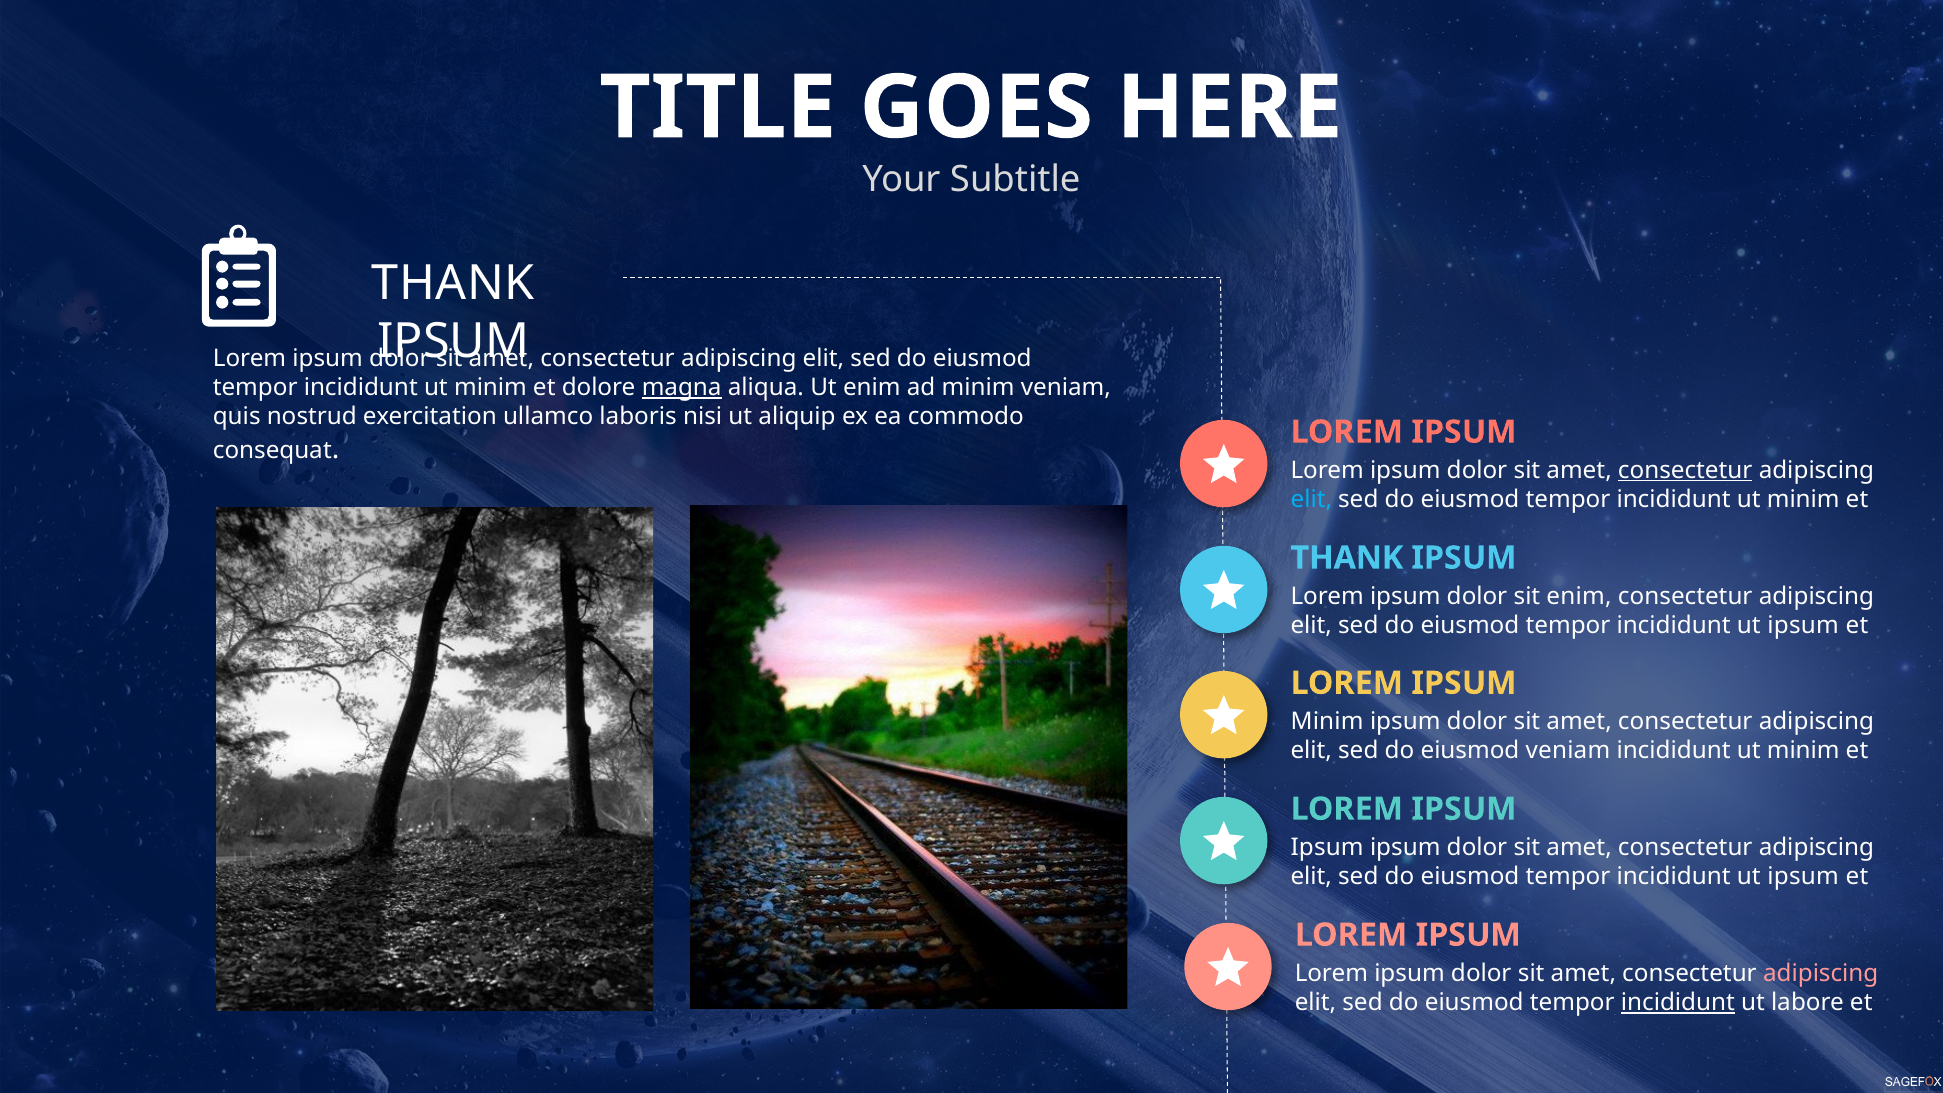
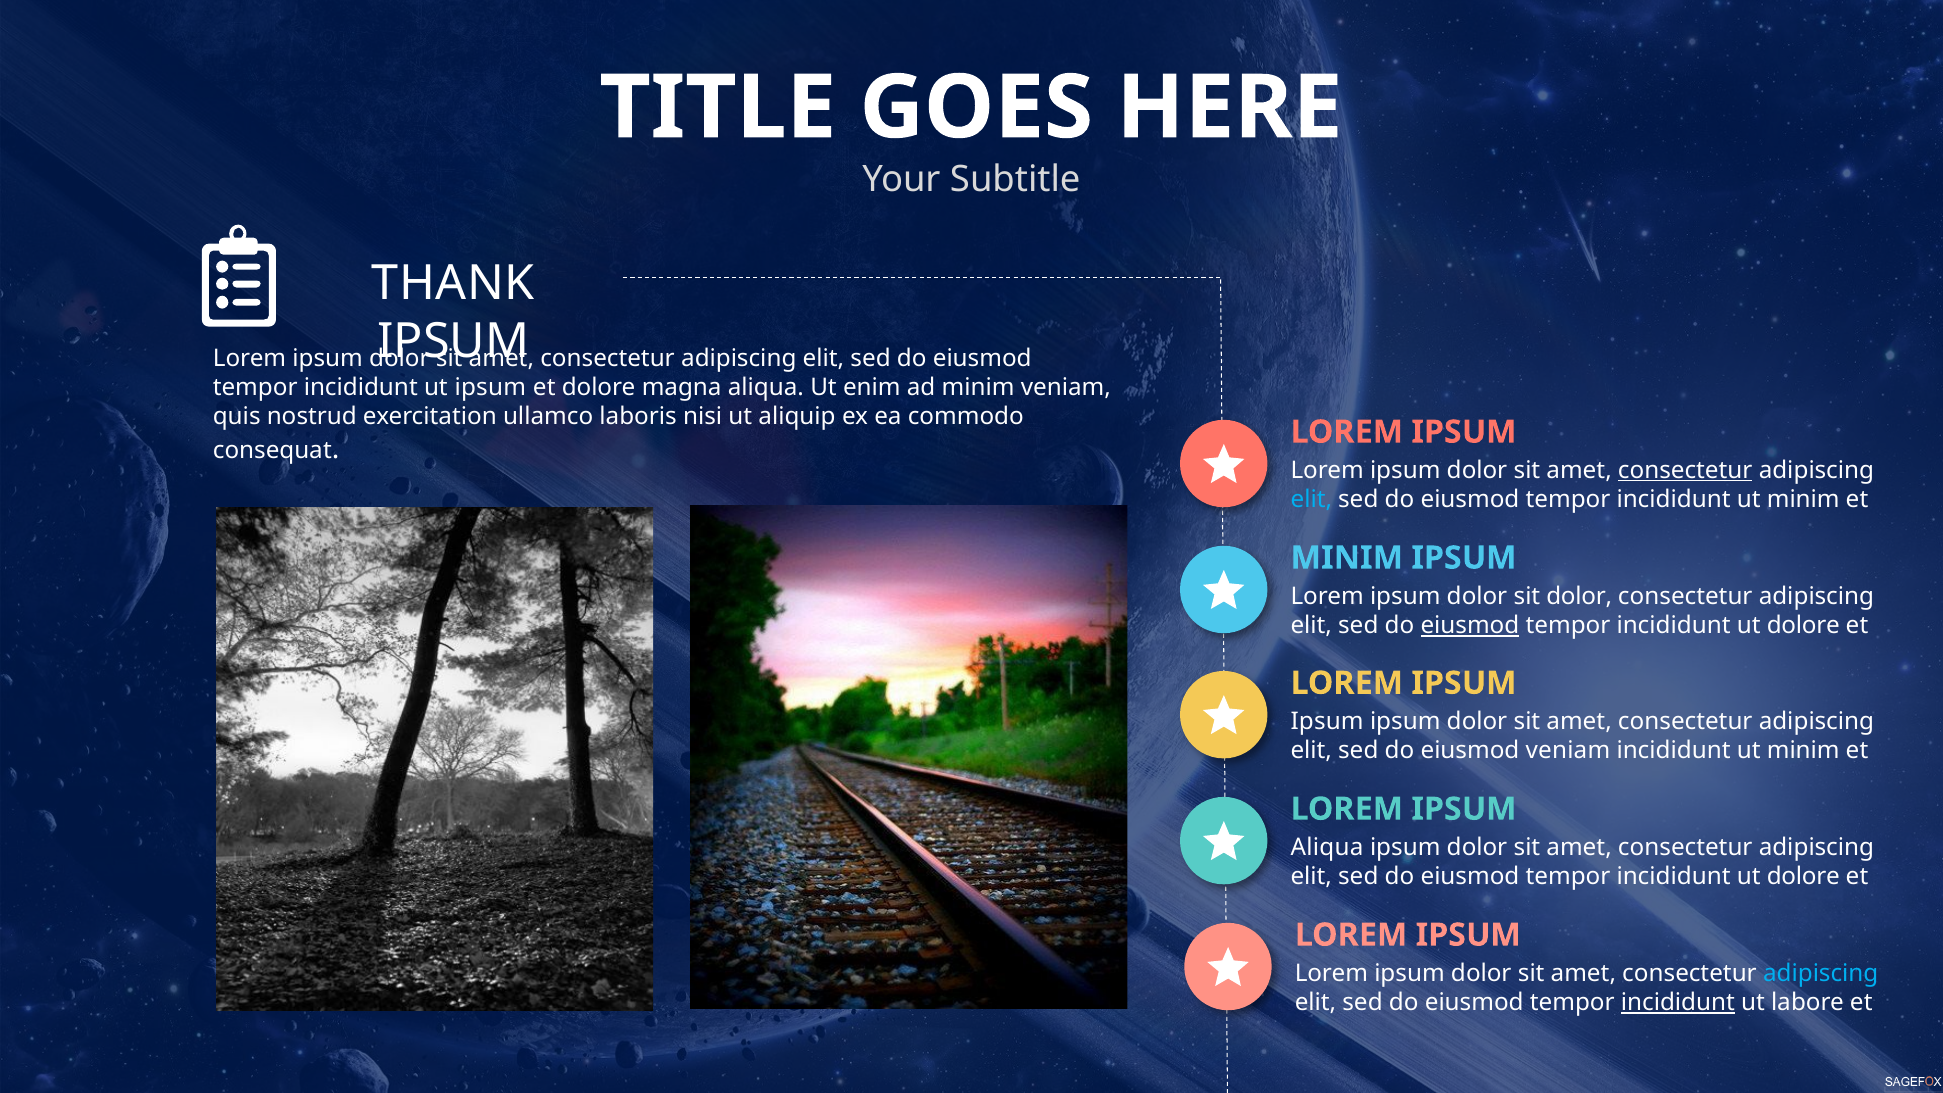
minim: minim -> ipsum (490, 388)
magna underline: present -> none (682, 388)
THANK: THANK -> MINIM (1347, 558)
sit enim: enim -> dolor (1579, 596)
eiusmod underline: none -> present (1470, 625)
ipsum: ipsum -> dolore (1803, 625)
Minim: Minim -> Ipsum (1327, 721)
Ipsum: Ipsum -> Aliqua (1327, 847)
ipsum: ipsum -> dolore (1803, 876)
adipiscing colour: pink -> light blue (1821, 973)
